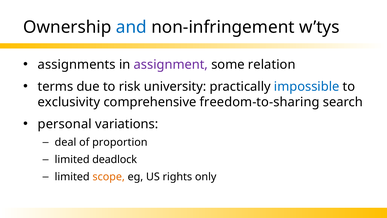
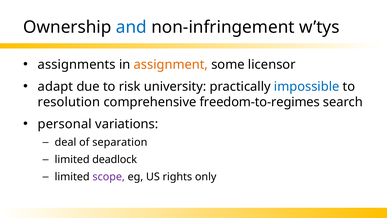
assignment colour: purple -> orange (171, 65)
relation: relation -> licensor (272, 65)
terms: terms -> adapt (55, 86)
exclusivity: exclusivity -> resolution (69, 102)
freedom-to-sharing: freedom-to-sharing -> freedom-to-regimes (260, 102)
proportion: proportion -> separation (120, 142)
scope colour: orange -> purple (109, 177)
